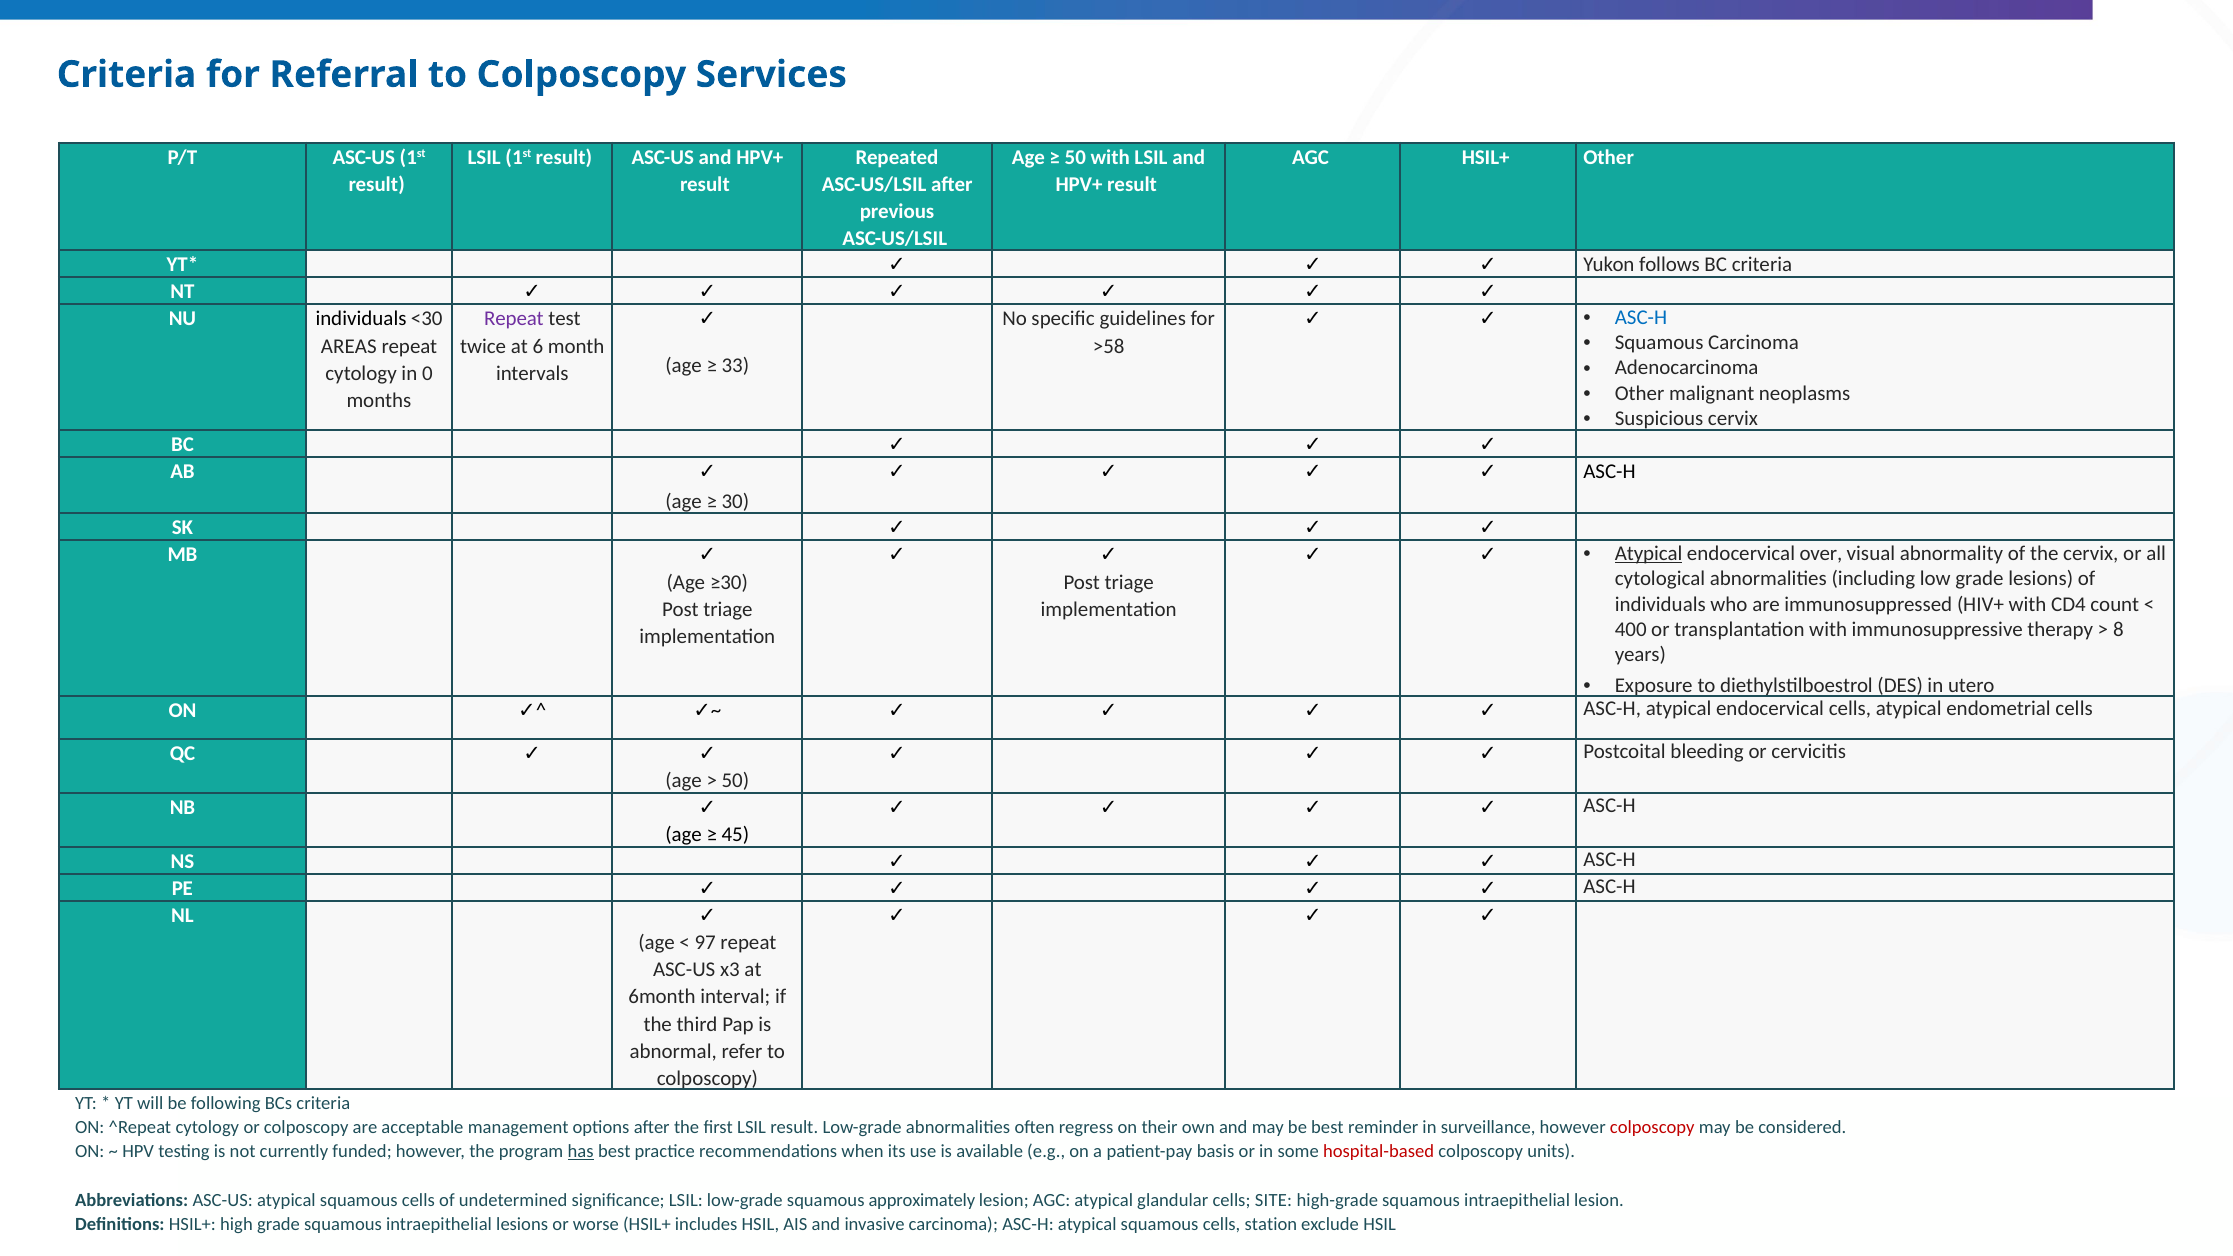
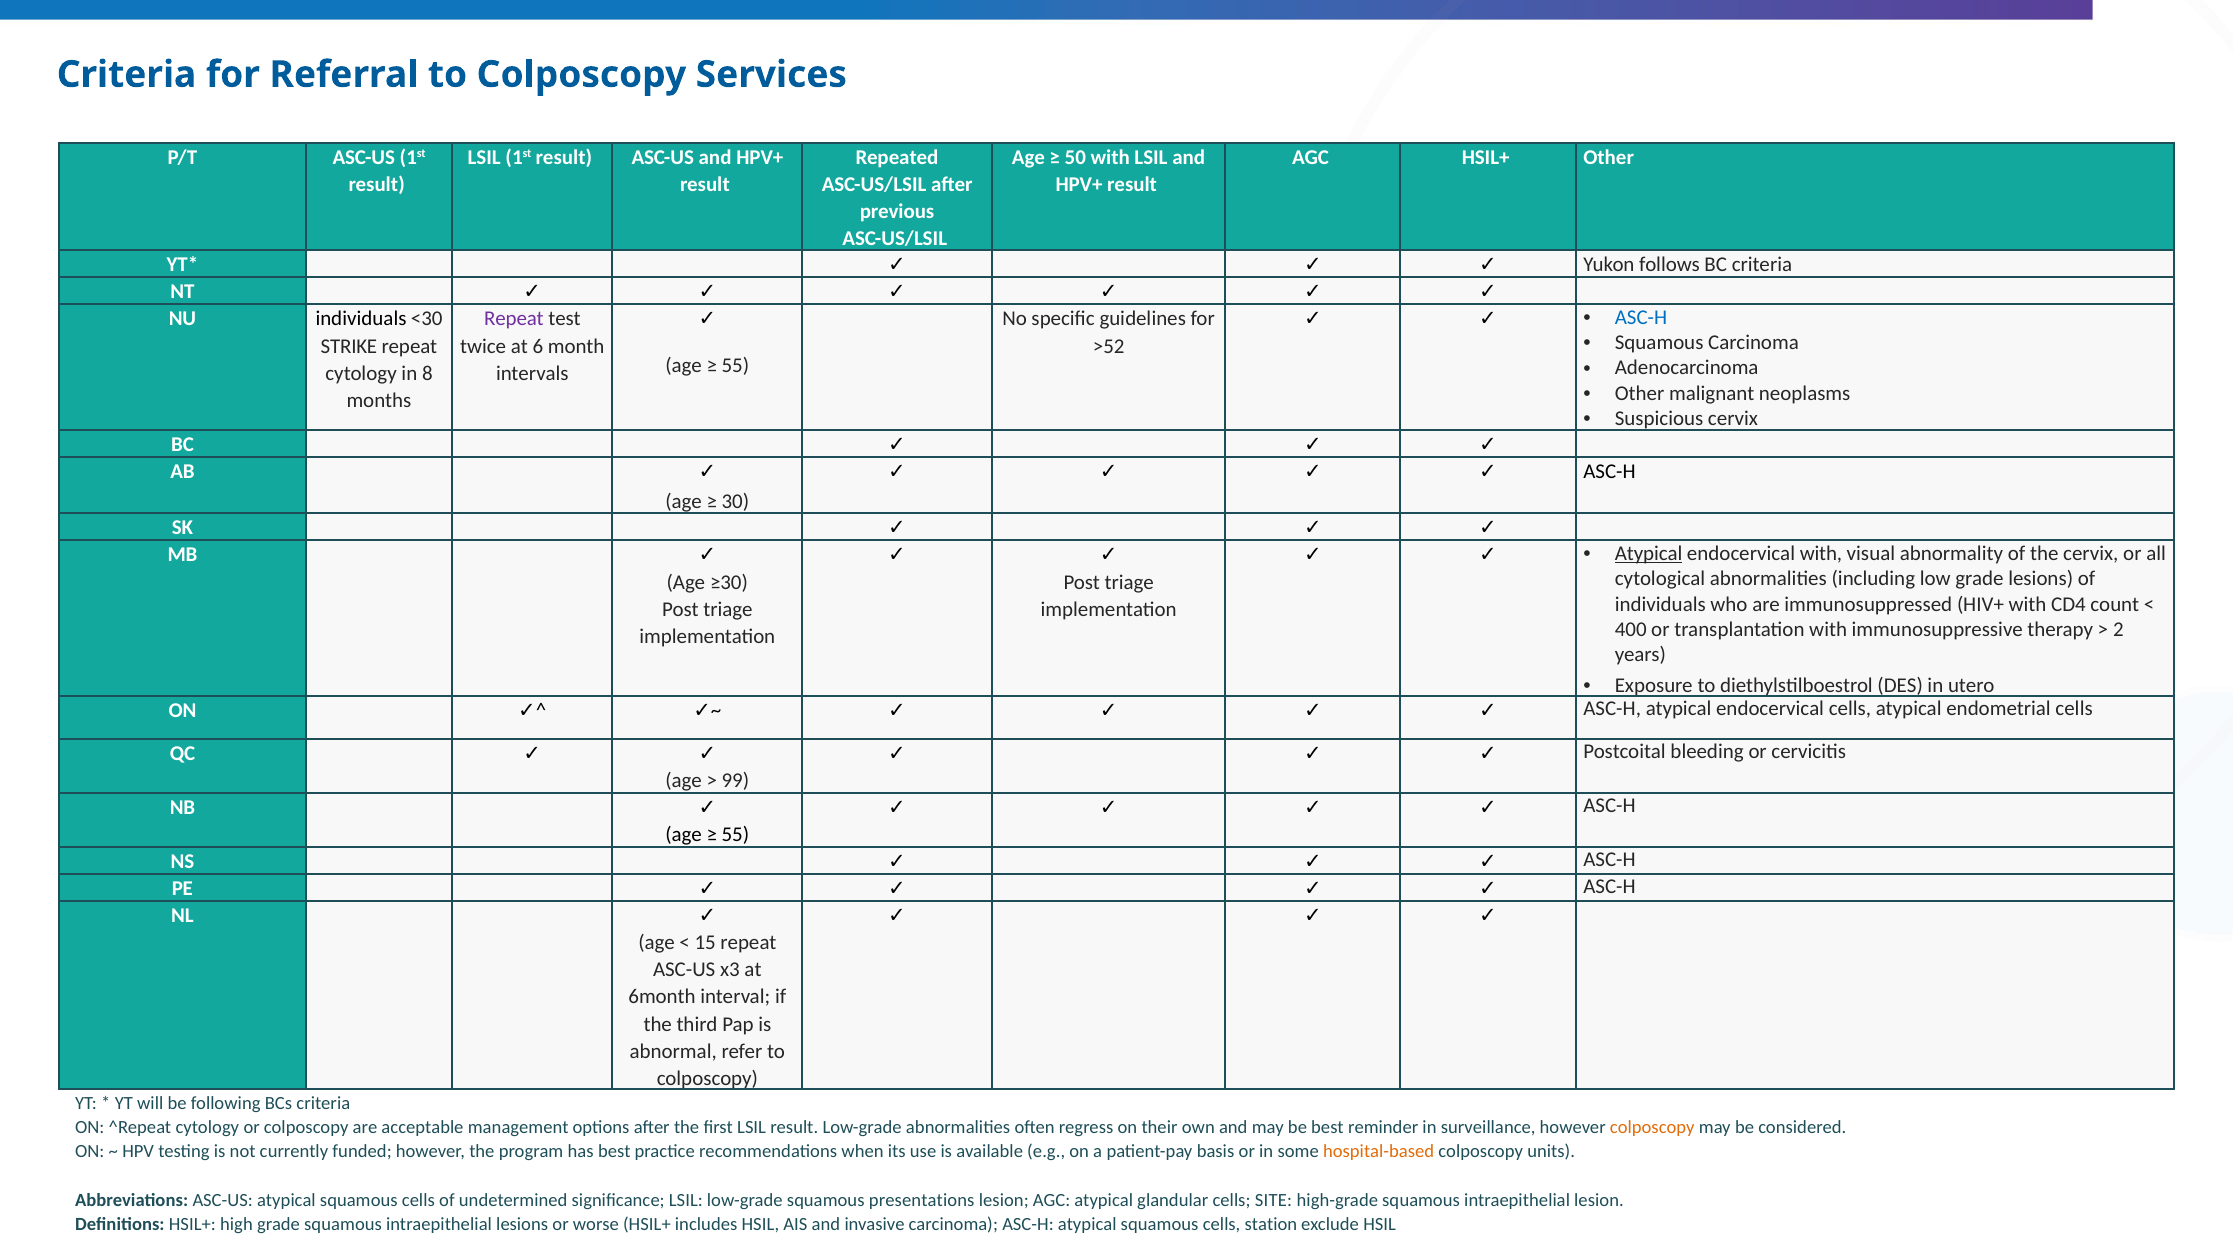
AREAS: AREAS -> STRIKE (349, 346)
>58: >58 -> >52 (1109, 346)
33: 33 -> 55 (735, 365)
0: 0 -> 8 (427, 373)
endocervical over: over -> with (1821, 553)
8: 8 -> 2 (2118, 630)
50: 50 -> 99 (735, 781)
45: 45 -> 55 (735, 835)
97: 97 -> 15 (705, 943)
colposcopy colour: red -> orange (1652, 1128)
has underline: present -> none (581, 1151)
hospital-based colour: red -> orange (1379, 1151)
approximately: approximately -> presentations (922, 1201)
